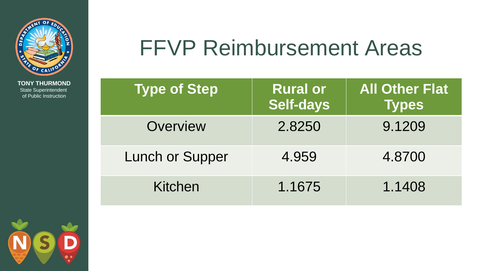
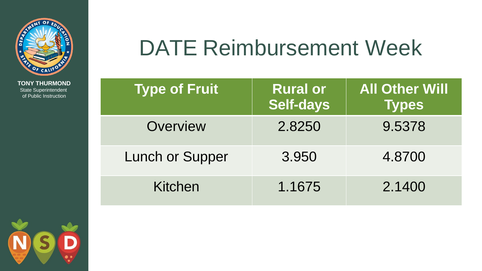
FFVP: FFVP -> DATE (168, 48)
Areas: Areas -> Week (394, 48)
Step: Step -> Fruit (203, 89)
Flat: Flat -> Will (435, 89)
9.1209: 9.1209 -> 9.5378 (404, 127)
4.959: 4.959 -> 3.950 (299, 157)
1.1408: 1.1408 -> 2.1400 (404, 187)
